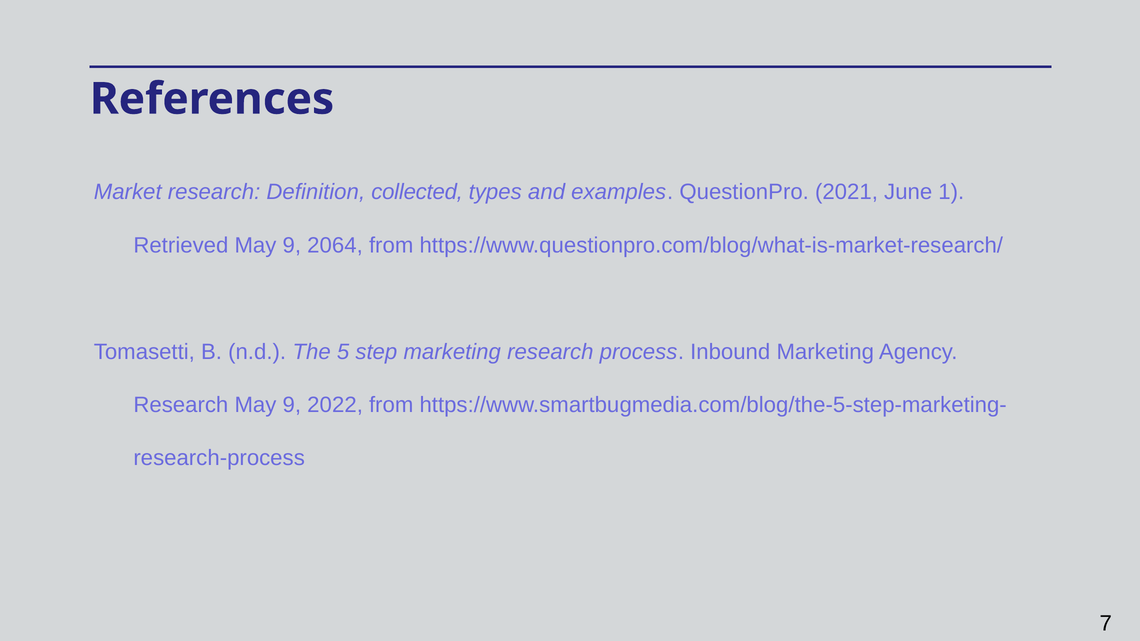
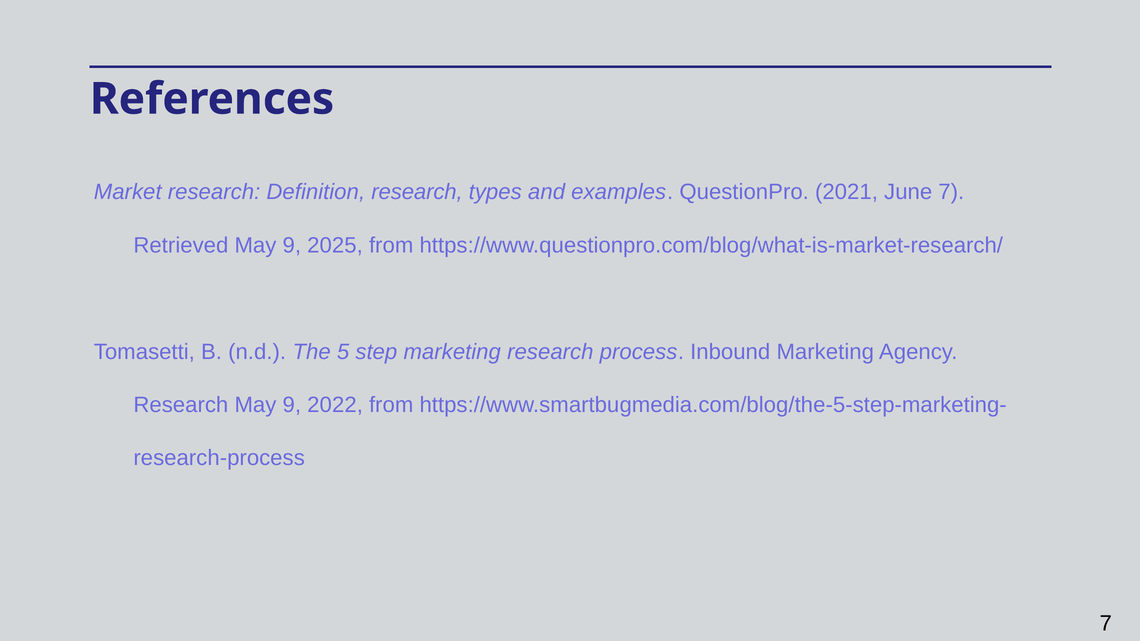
Definition collected: collected -> research (417, 192)
June 1: 1 -> 7 (951, 192)
2064: 2064 -> 2025 (335, 245)
